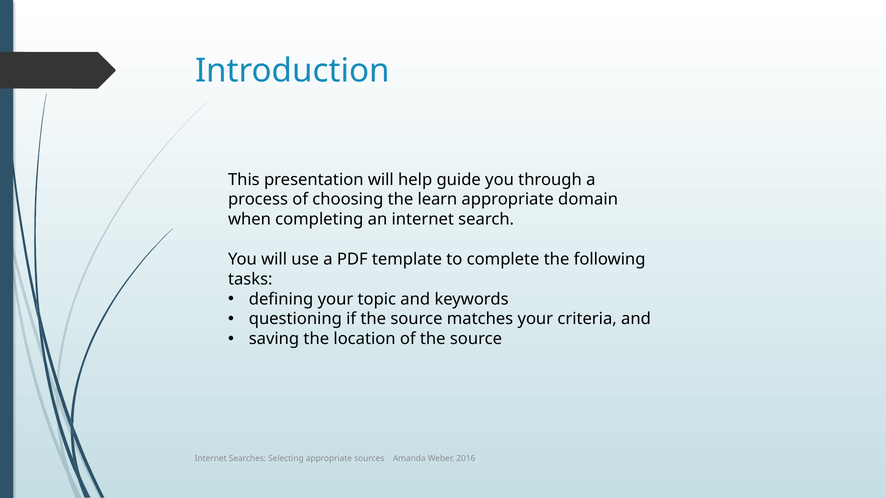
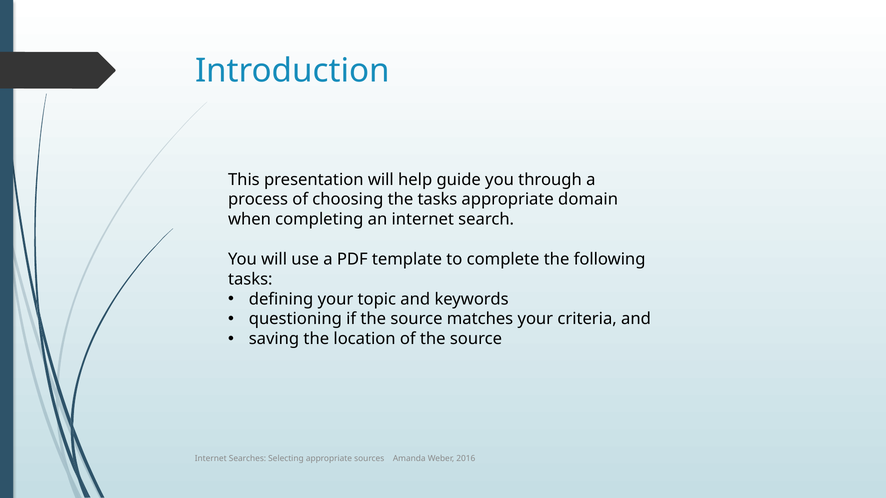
the learn: learn -> tasks (437, 200)
